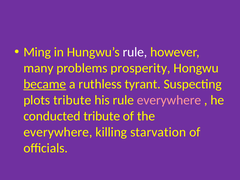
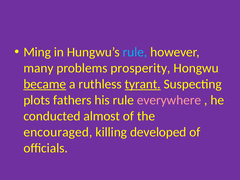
rule colour: white -> light blue (135, 52)
tyrant underline: none -> present (143, 84)
plots tribute: tribute -> fathers (72, 100)
conducted tribute: tribute -> almost (102, 116)
everywhere: everywhere -> encouraged (58, 132)
starvation: starvation -> developed (158, 132)
